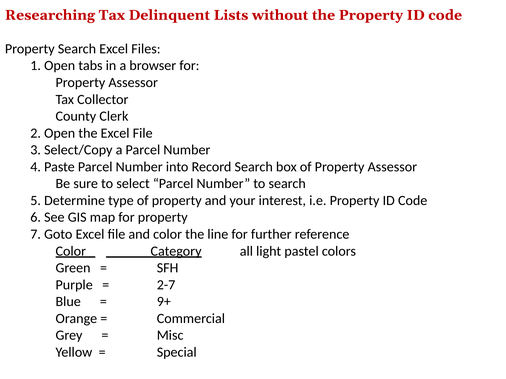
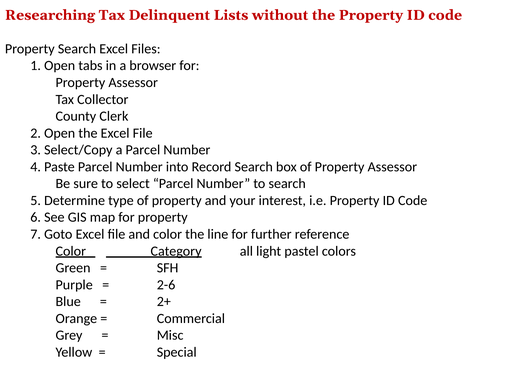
2-7: 2-7 -> 2-6 (166, 285)
9+: 9+ -> 2+ (164, 302)
